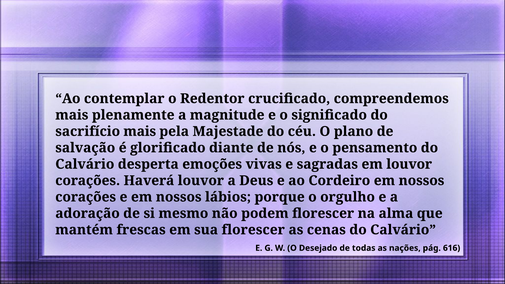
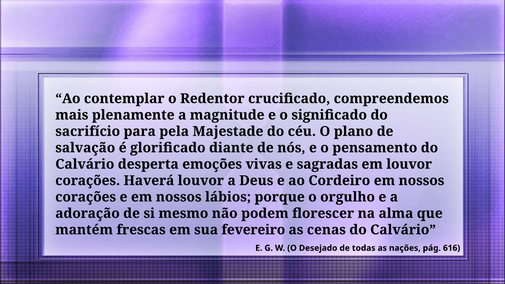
sacrifício mais: mais -> para (140, 131)
sua florescer: florescer -> fevereiro (253, 230)
